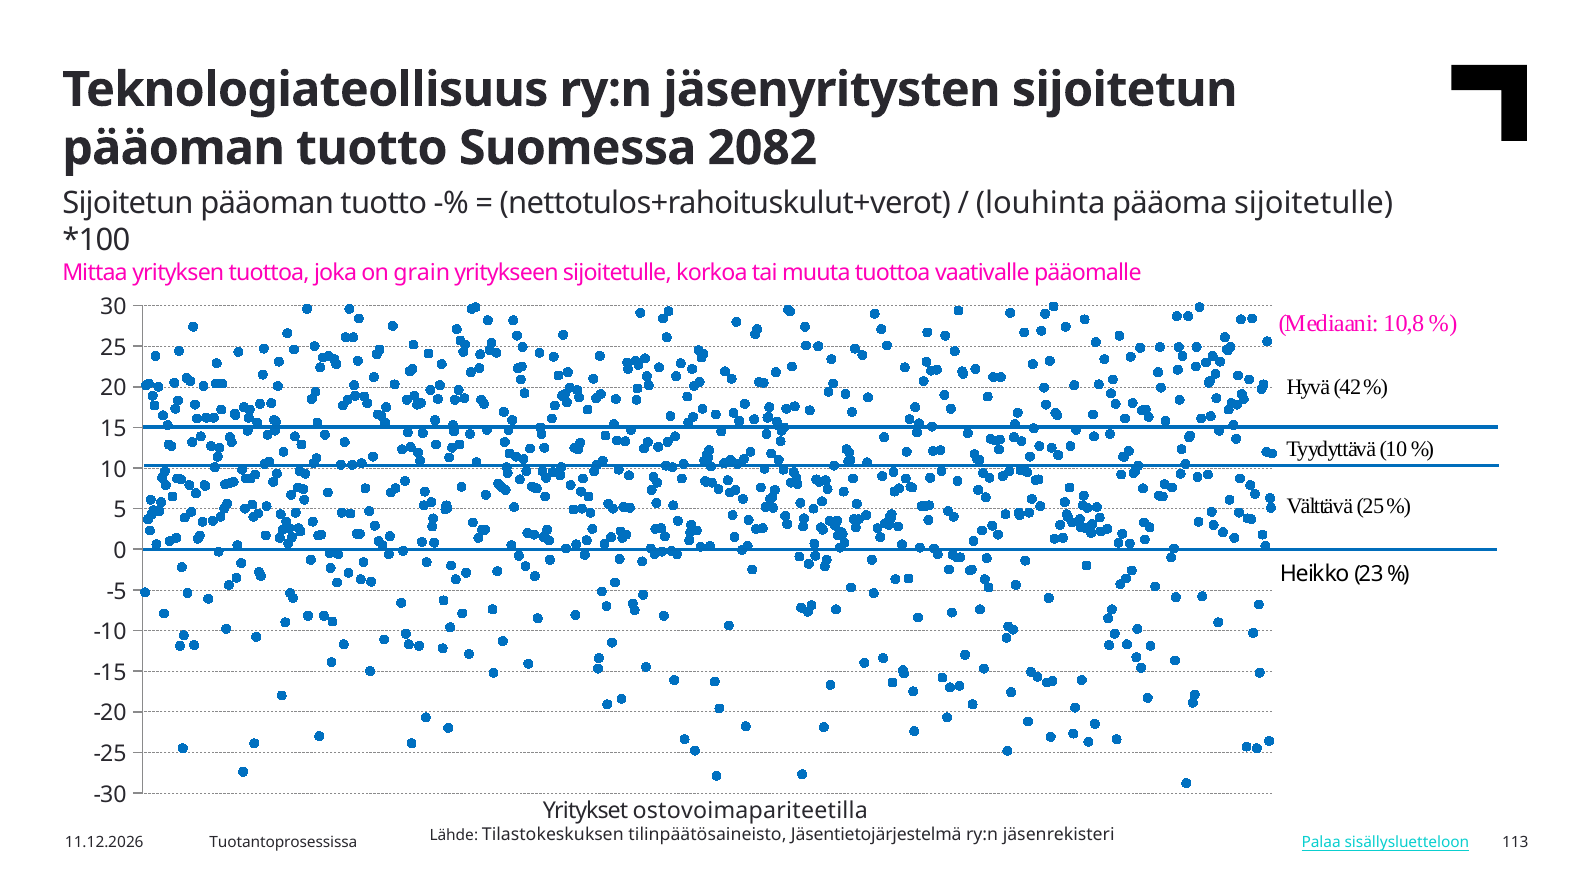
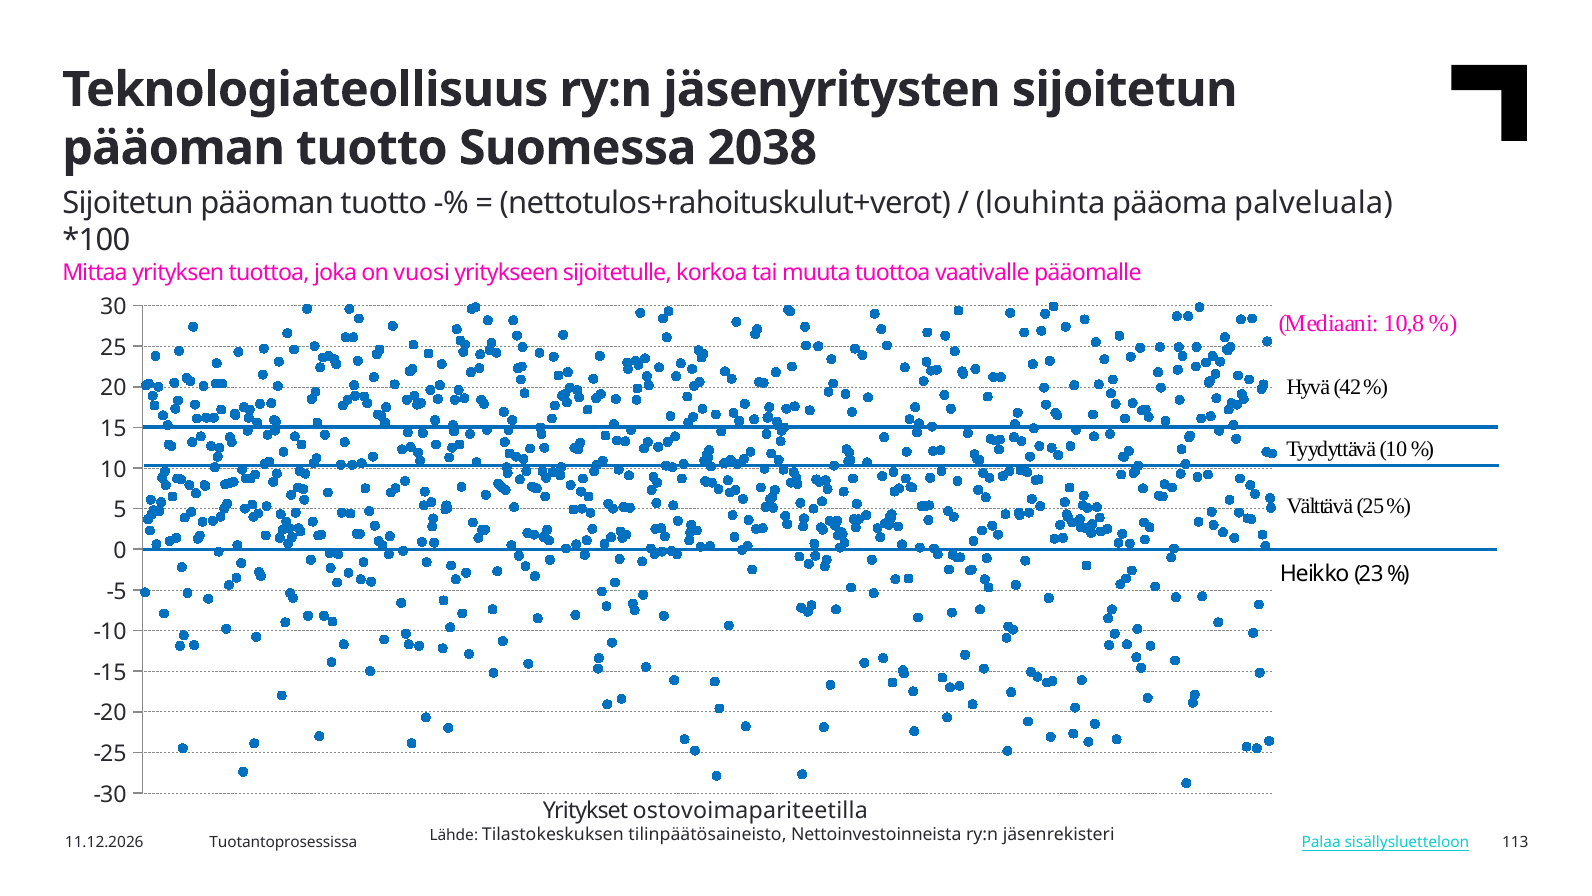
2082: 2082 -> 2038 (762, 148)
pääoma sijoitetulle: sijoitetulle -> palveluala (1313, 203)
grain: grain -> vuosi (422, 273)
Jäsentietojärjestelmä: Jäsentietojärjestelmä -> Nettoinvestoinneista (876, 835)
